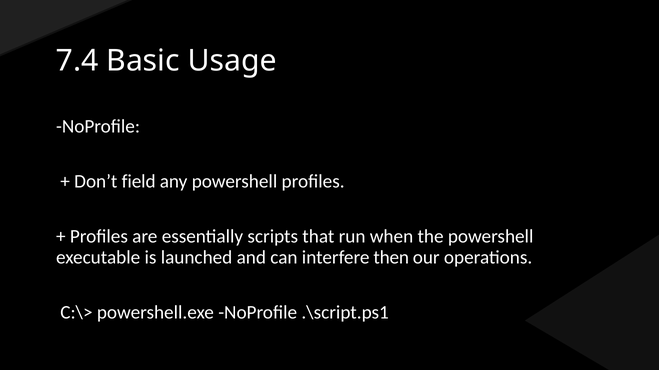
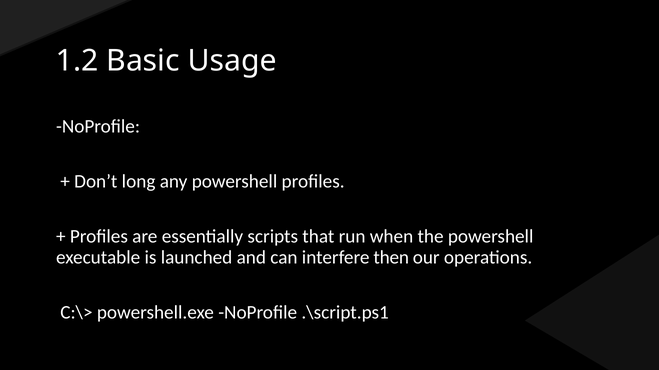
7.4: 7.4 -> 1.2 (77, 61)
field: field -> long (139, 182)
